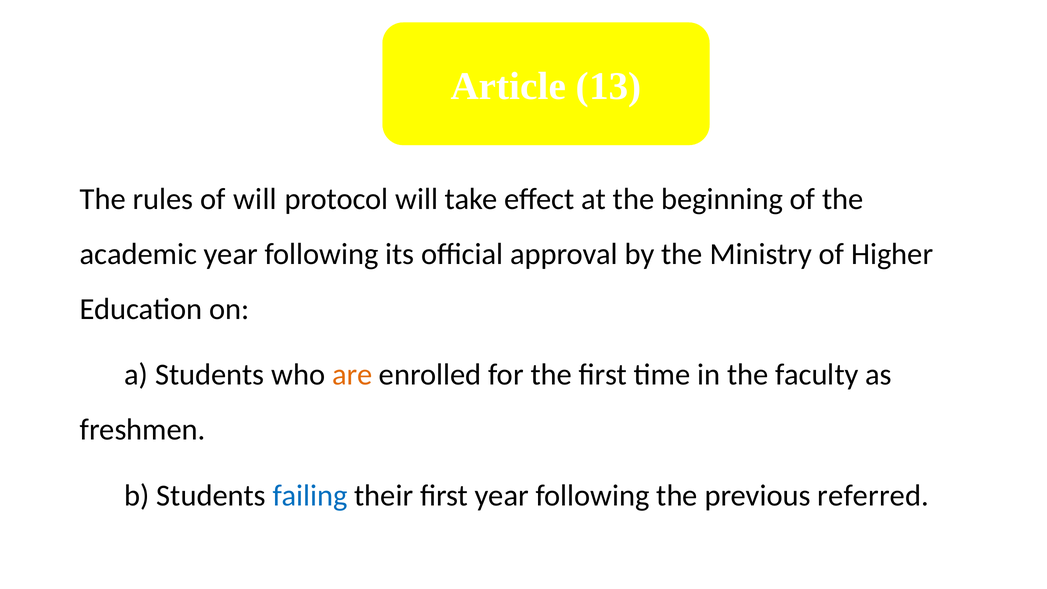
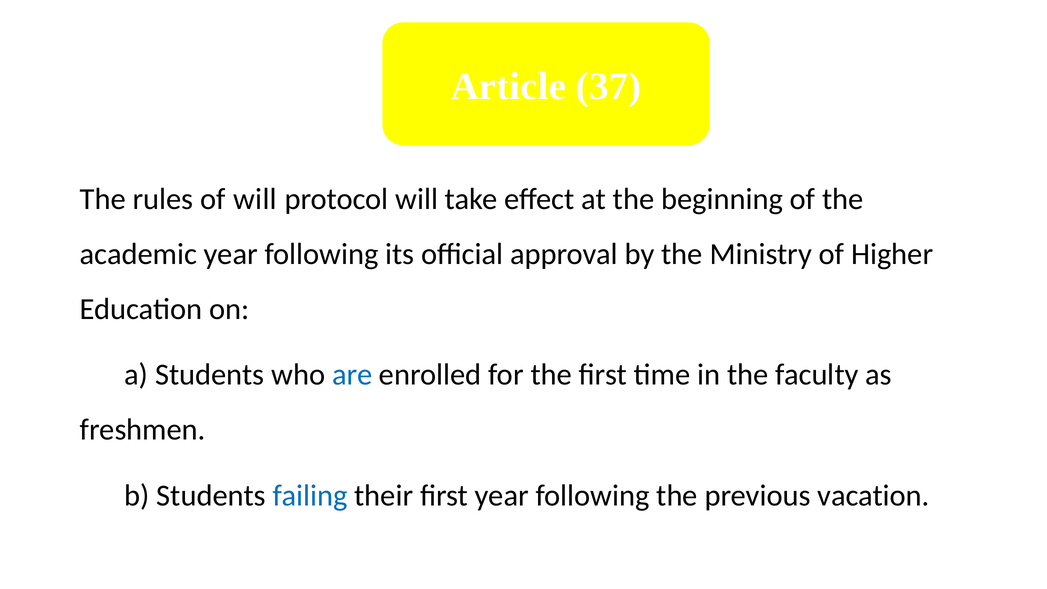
13: 13 -> 37 (609, 86)
are colour: orange -> blue (352, 375)
referred: referred -> vacation (873, 495)
